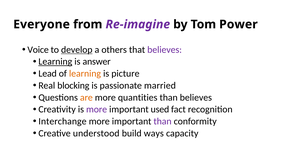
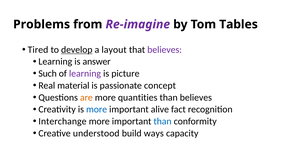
Everyone: Everyone -> Problems (42, 24)
Power: Power -> Tables (239, 24)
Voice: Voice -> Tired (38, 50)
others: others -> layout (114, 50)
Learning underline: present -> none (55, 62)
Lead: Lead -> Such (48, 74)
learning colour: orange -> purple (85, 74)
blocking: blocking -> material (73, 86)
married: married -> concept (160, 86)
more colour: purple -> blue (97, 109)
used: used -> alive (160, 109)
than colour: purple -> blue (163, 121)
